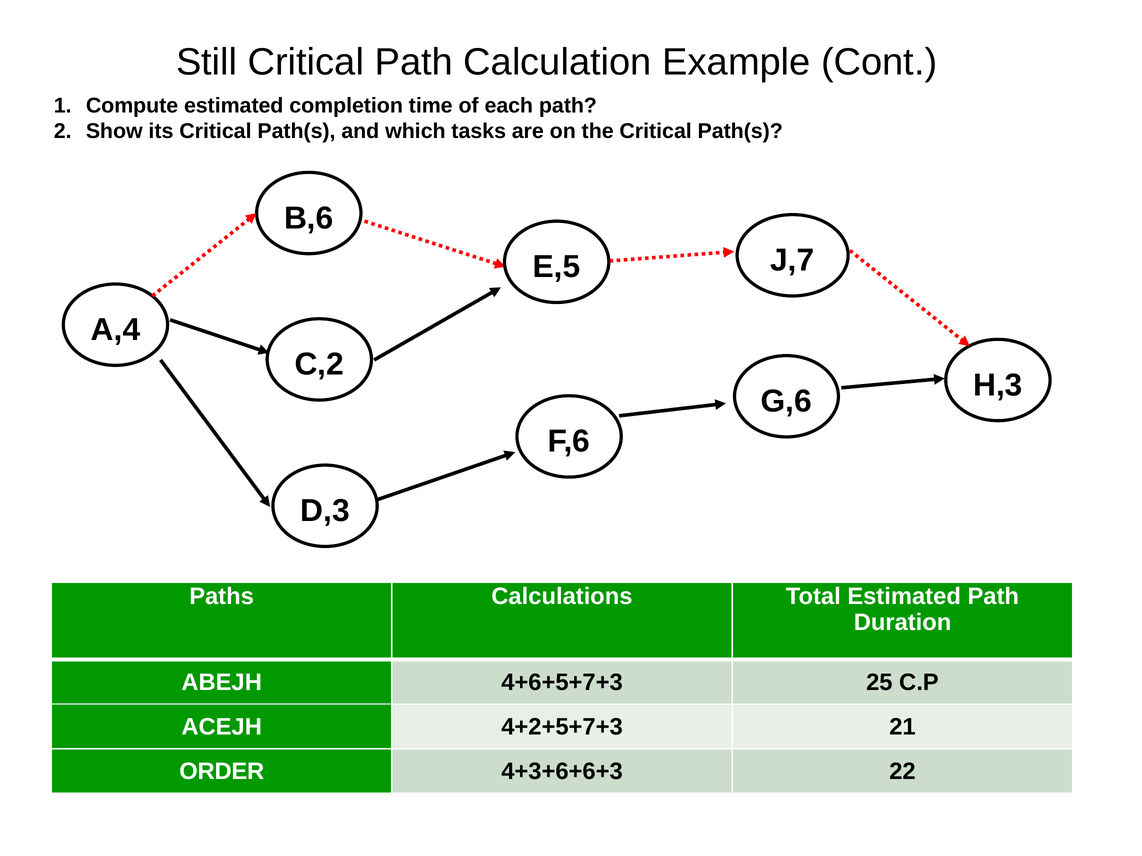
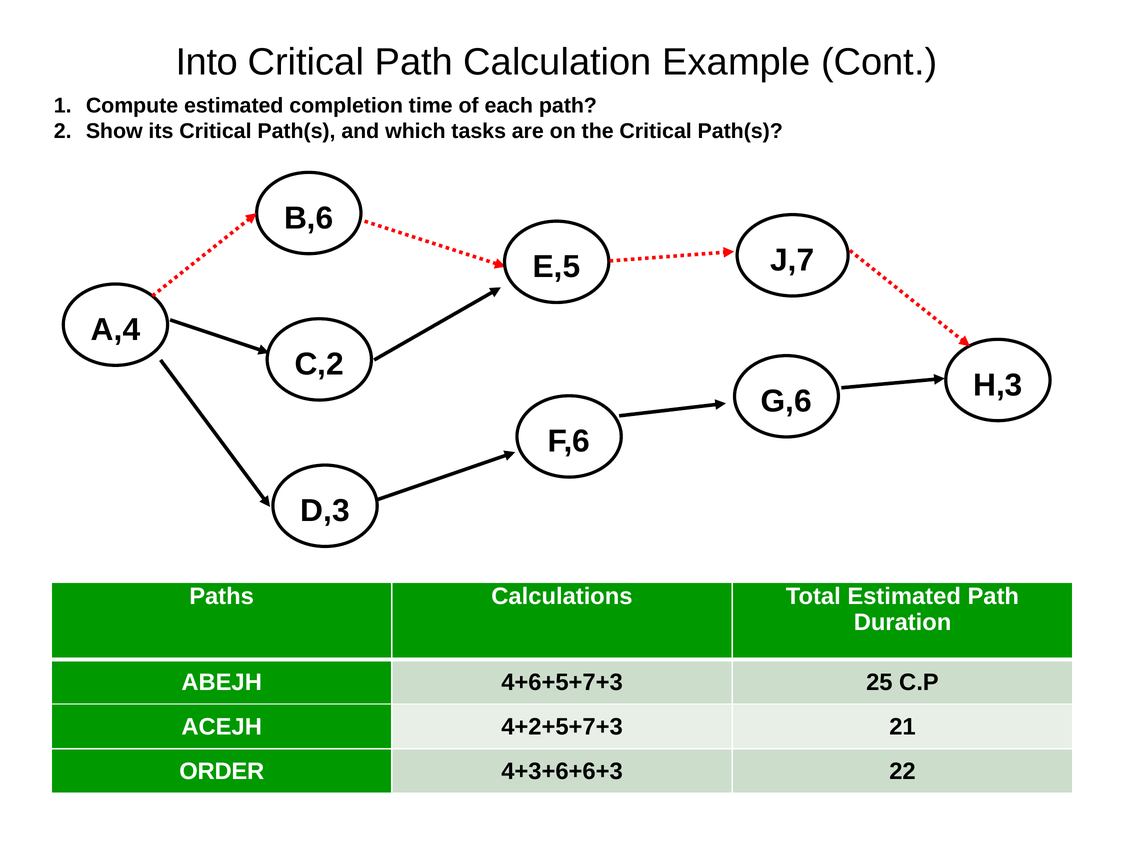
Still: Still -> Into (207, 62)
